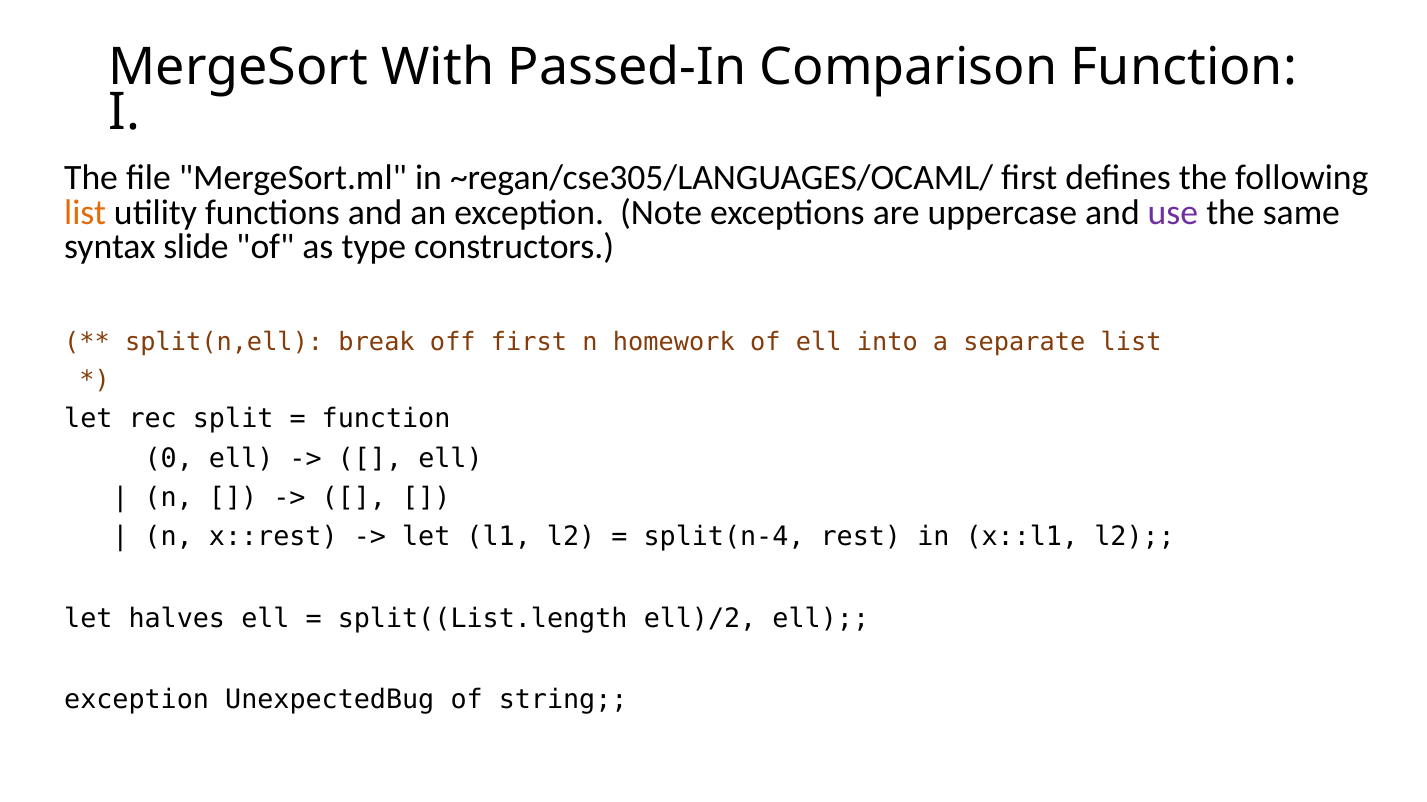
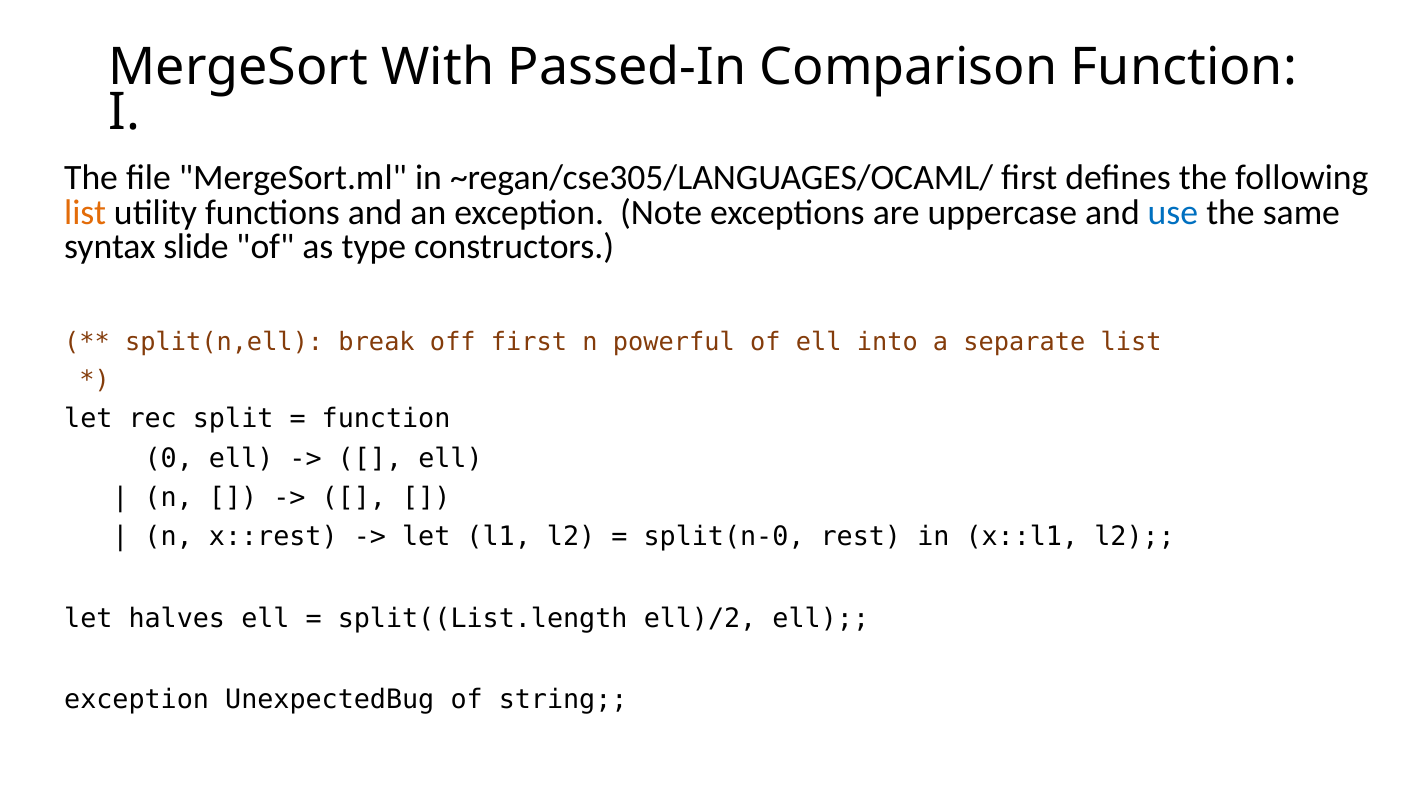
use colour: purple -> blue (1173, 213)
homework: homework -> powerful (674, 343)
split(n-4: split(n-4 -> split(n-0 (724, 537)
